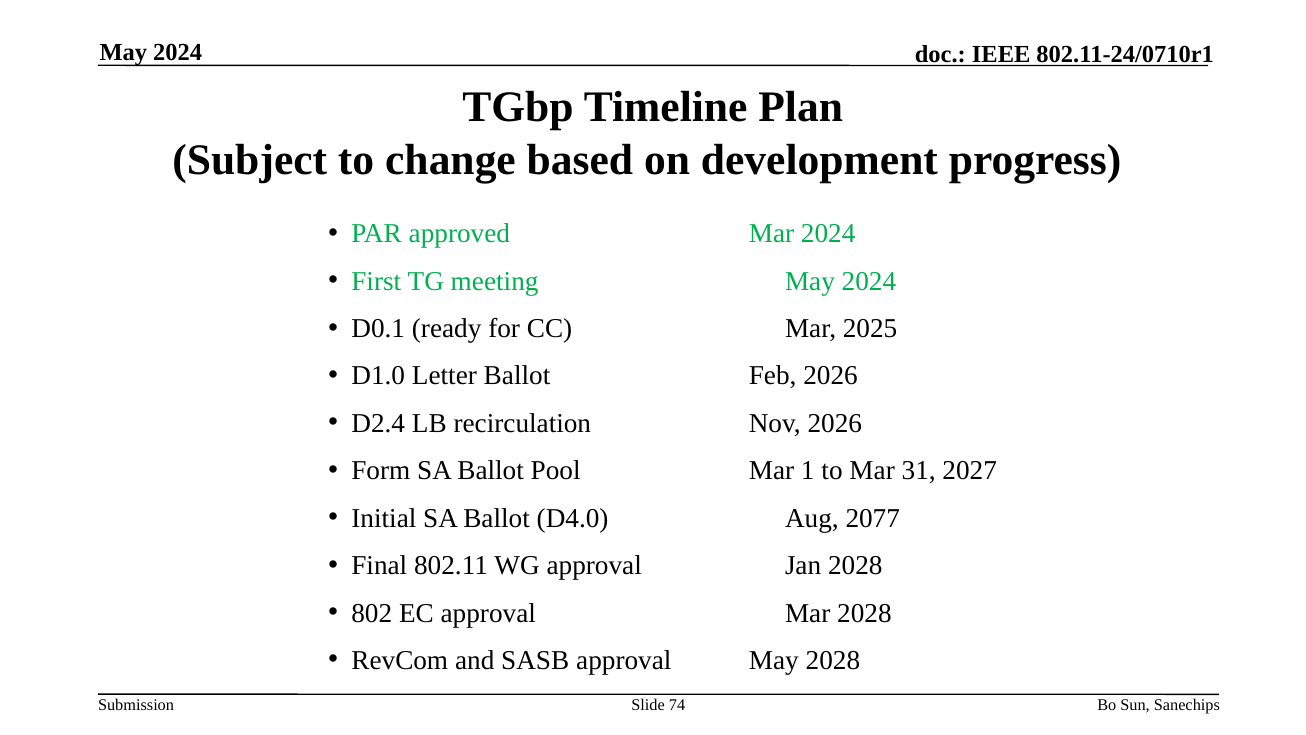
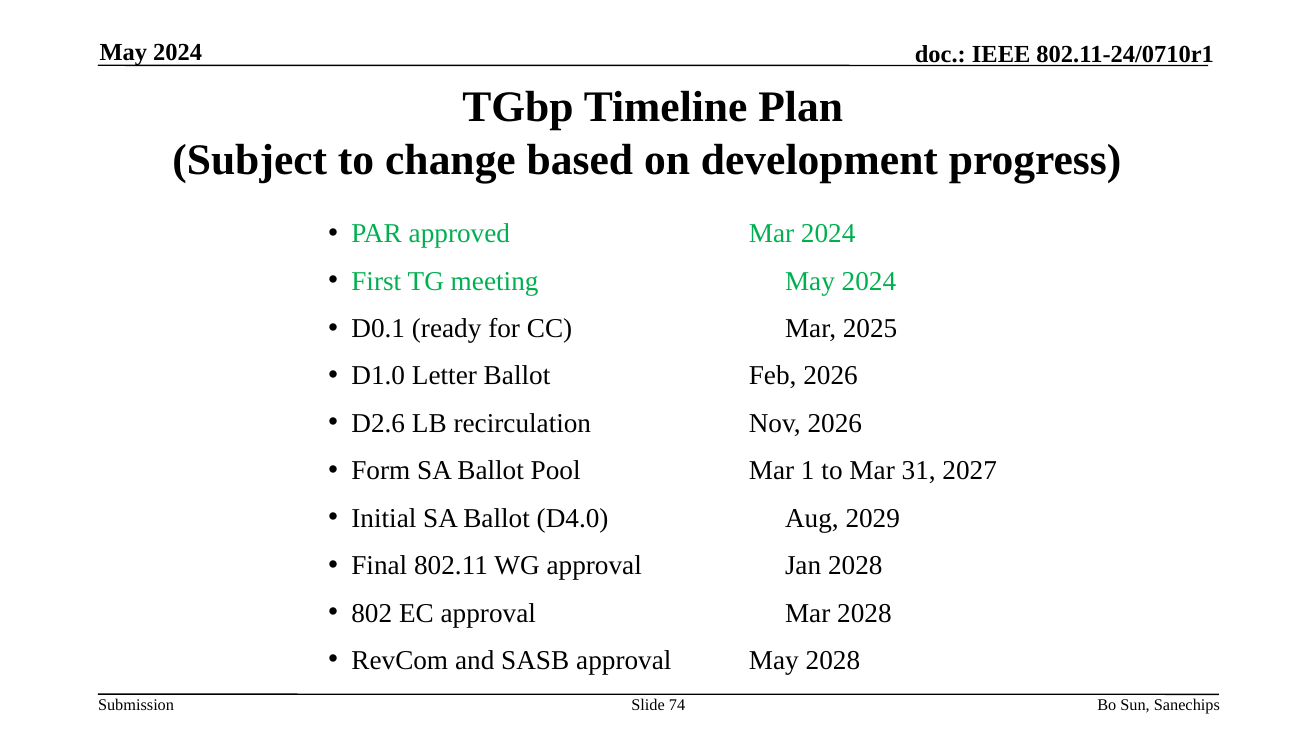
D2.4: D2.4 -> D2.6 (378, 423)
2077: 2077 -> 2029 (873, 518)
